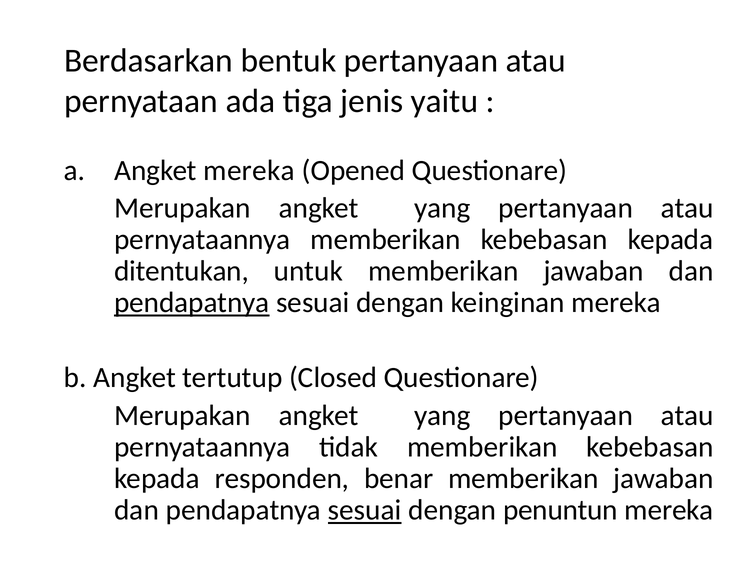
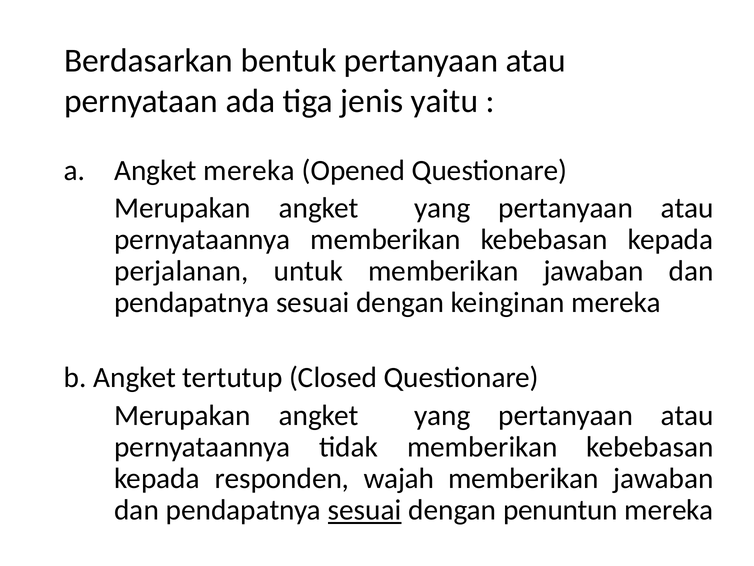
ditentukan: ditentukan -> perjalanan (181, 271)
pendapatnya underline: present -> none (192, 303)
benar: benar -> wajah (399, 478)
